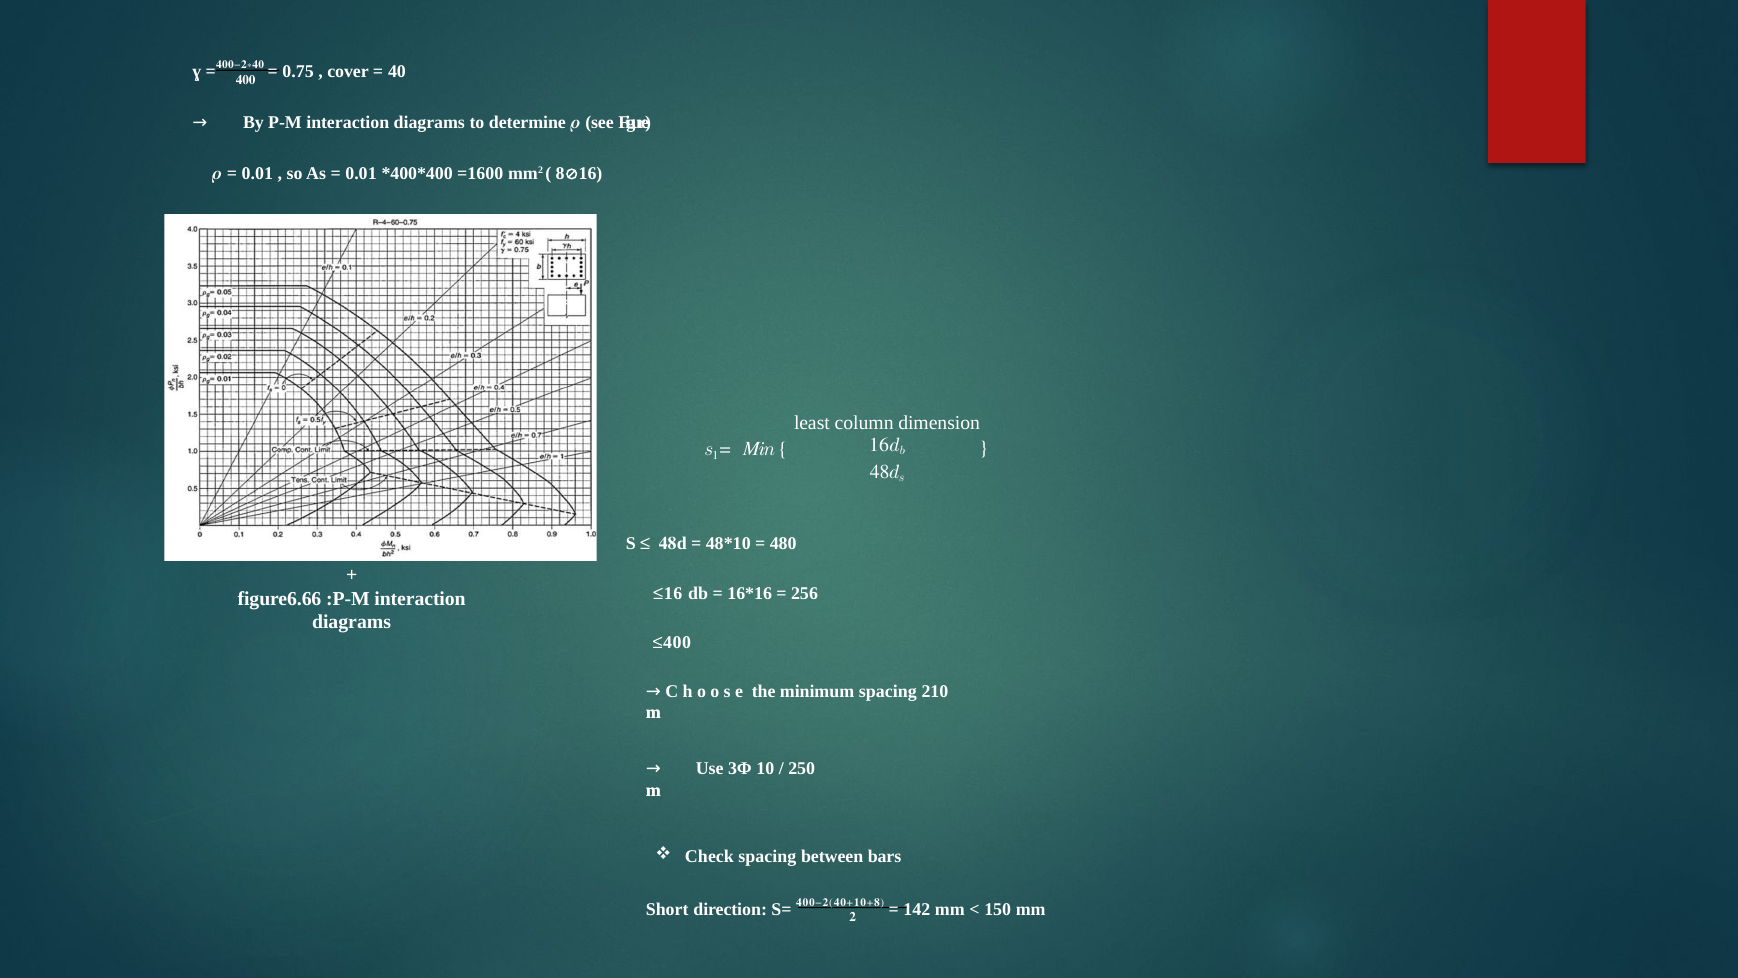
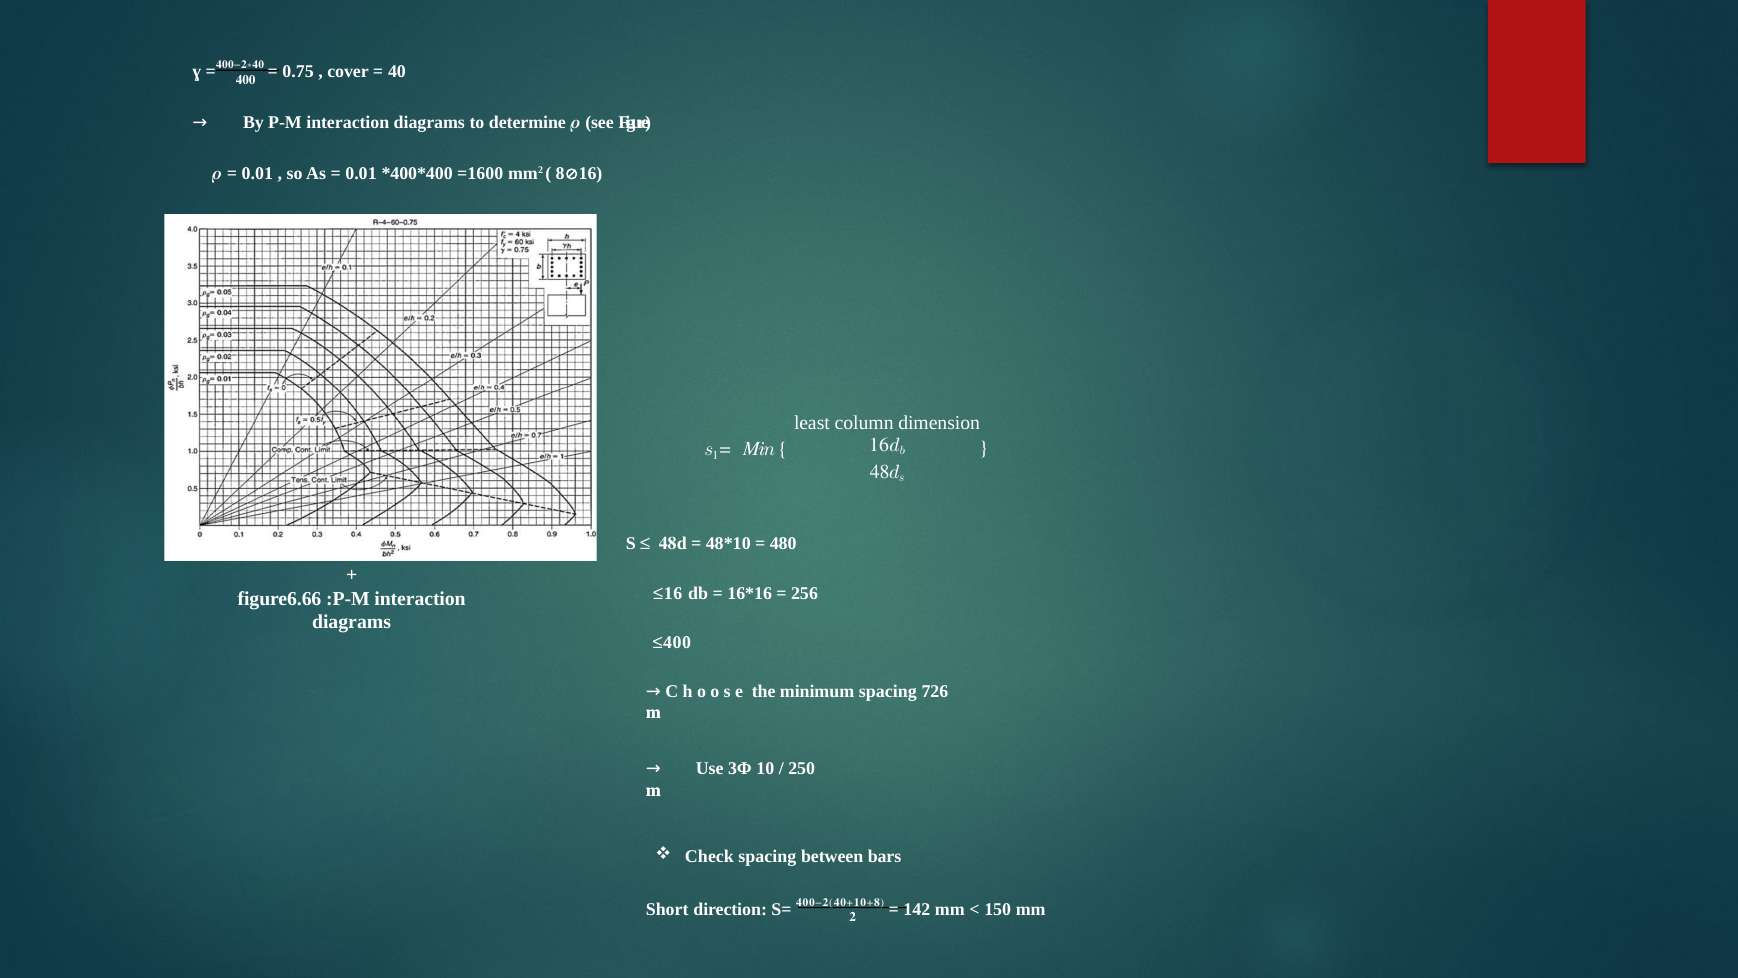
210: 210 -> 726 (935, 691)
